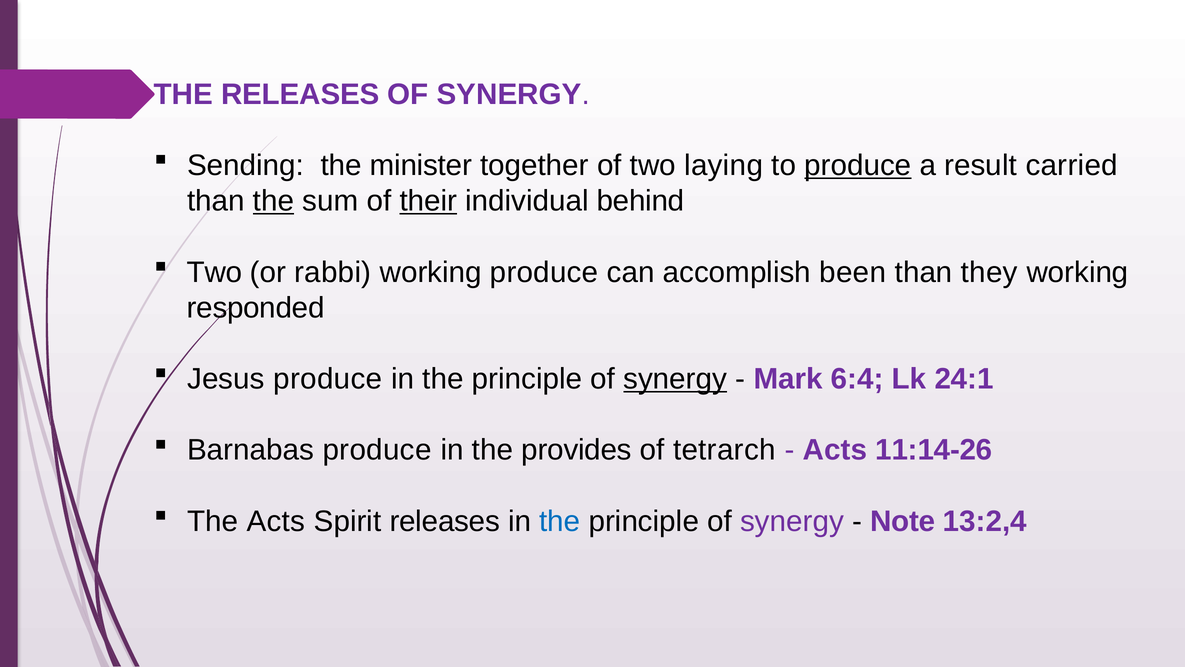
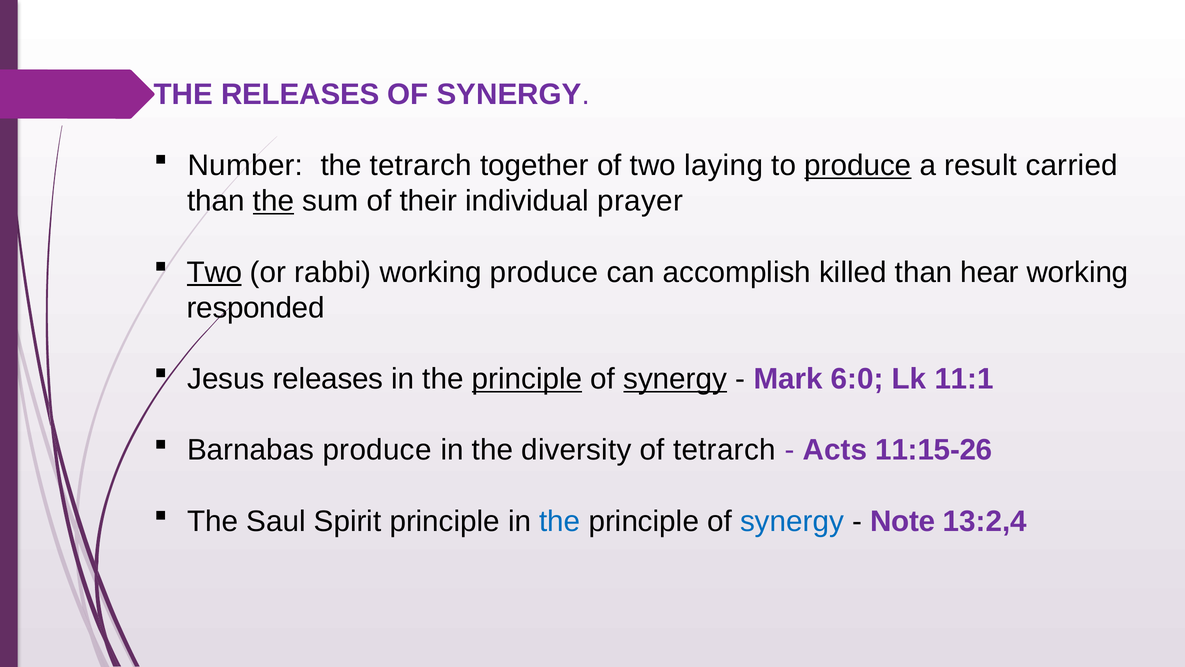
Sending: Sending -> Number (245, 165)
the minister: minister -> tetrarch (421, 165)
their underline: present -> none (428, 201)
behind: behind -> prayer (640, 201)
Two underline: none -> present (215, 272)
been: been -> killed (853, 272)
they: they -> hear (990, 272)
Jesus produce: produce -> releases (328, 379)
principle underline: none -> present (527, 379)
6:4: 6:4 -> 6:0 (857, 379)
24:1: 24:1 -> 11:1 (964, 379)
provides: provides -> diversity (576, 450)
11:14-26: 11:14-26 -> 11:15-26 (934, 450)
The Acts: Acts -> Saul (276, 521)
Spirit releases: releases -> principle (445, 521)
synergy colour: purple -> blue (792, 521)
